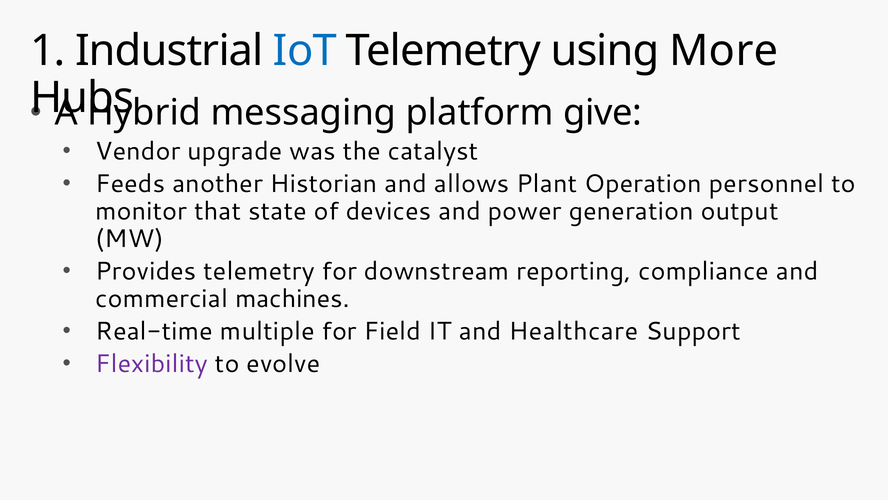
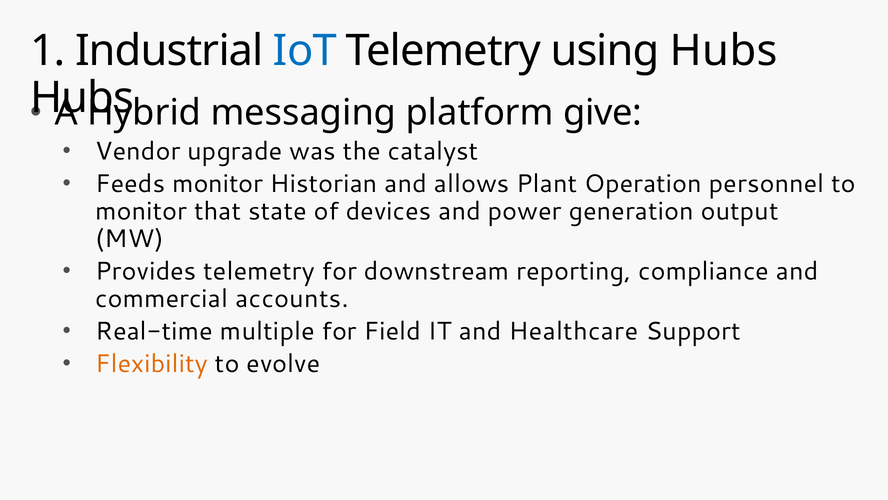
using More: More -> Hubs (724, 51)
Feeds another: another -> monitor (218, 183)
machines: machines -> accounts (292, 298)
Flexibility colour: purple -> orange (152, 363)
